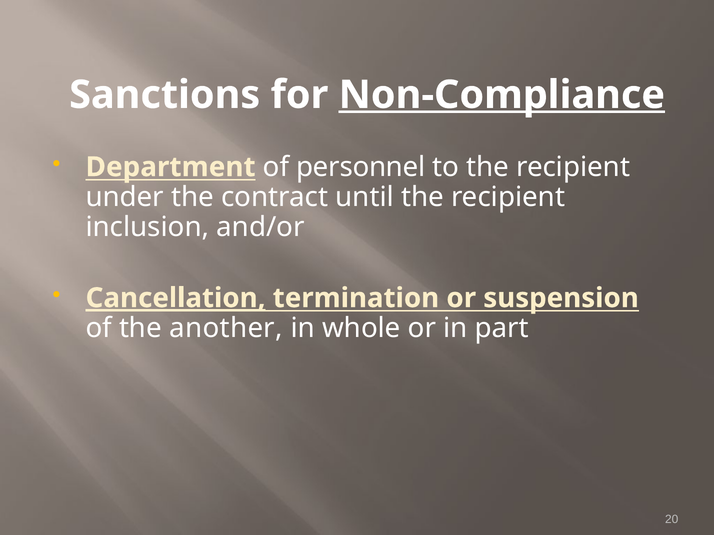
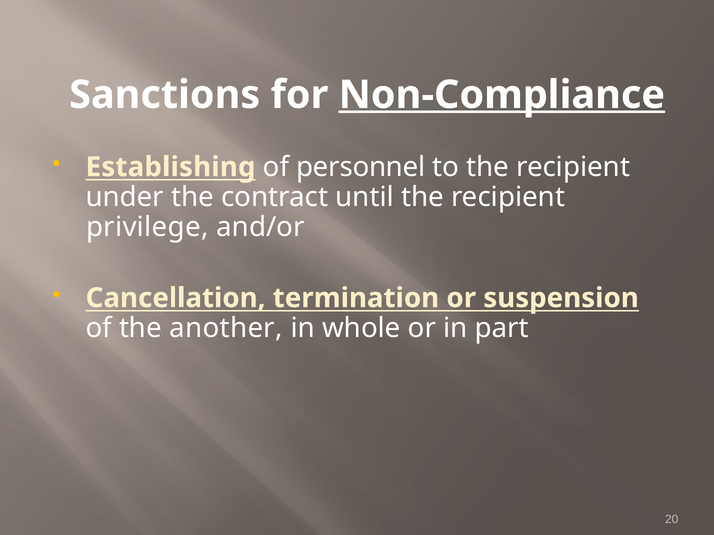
Department: Department -> Establishing (171, 167)
inclusion: inclusion -> privilege (147, 227)
Cancellation underline: present -> none (176, 298)
